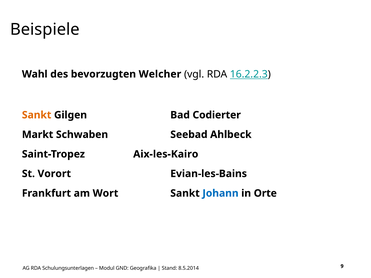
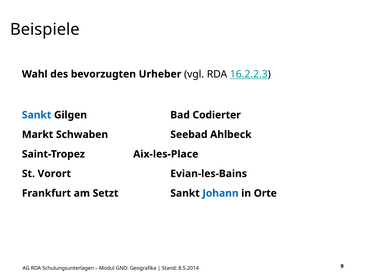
Welcher: Welcher -> Urheber (160, 74)
Sankt colour: orange -> blue (37, 115)
Aix-les-Kairo: Aix-les-Kairo -> Aix-les-Place (166, 154)
Wort: Wort -> Setzt (106, 193)
